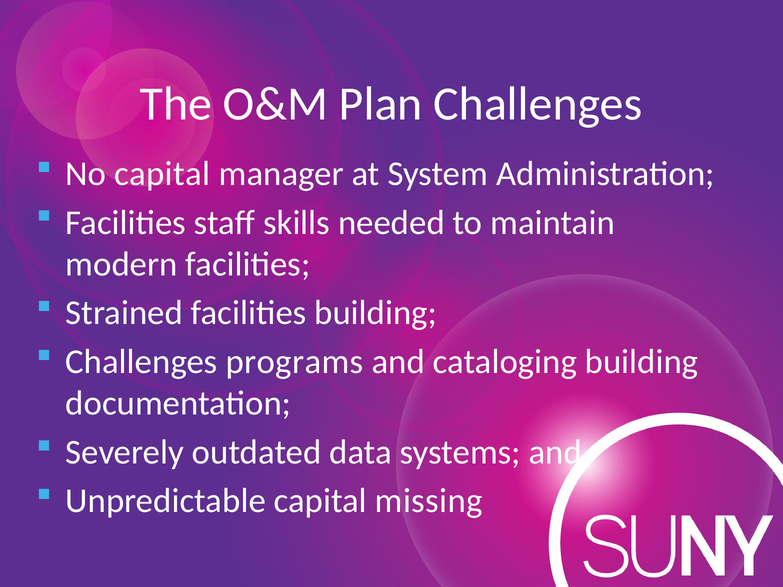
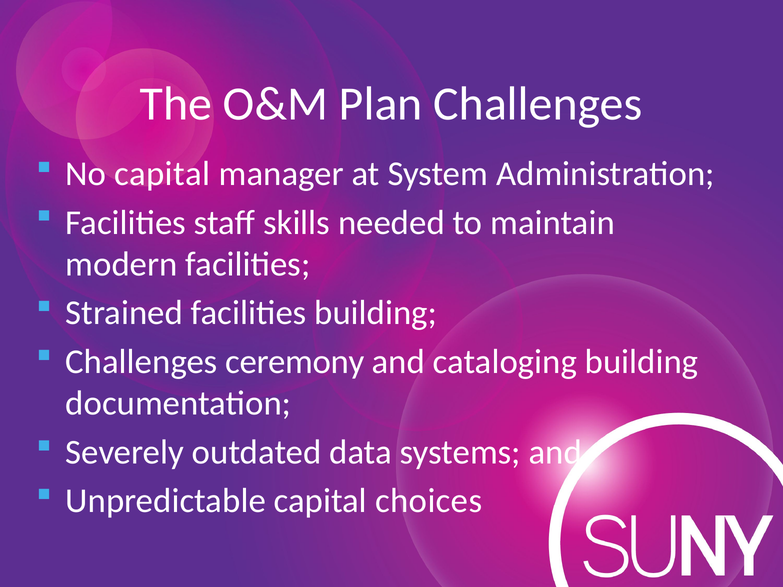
programs: programs -> ceremony (295, 362)
missing: missing -> choices (429, 501)
